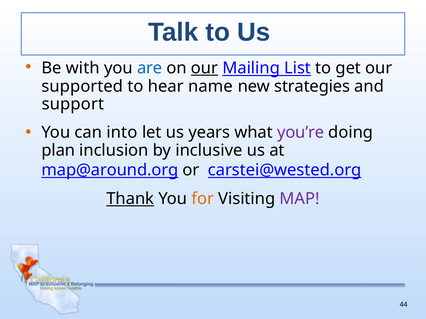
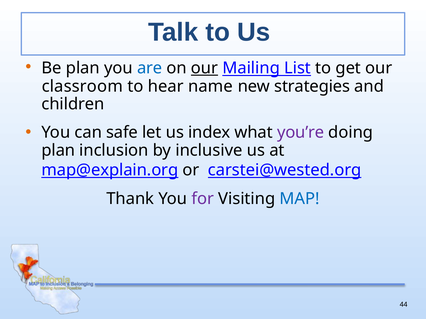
Be with: with -> plan (83, 68)
supported: supported -> classroom (82, 86)
support: support -> children (73, 104)
into: into -> safe (122, 133)
years: years -> index (209, 133)
map@around.org: map@around.org -> map@explain.org (110, 170)
Thank underline: present -> none (130, 199)
for colour: orange -> purple (203, 199)
MAP colour: purple -> blue (300, 199)
